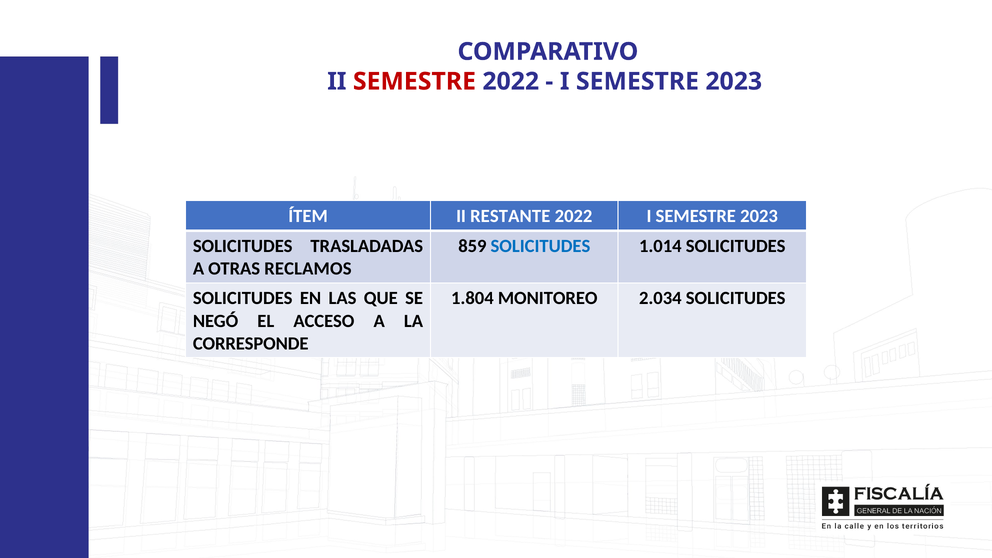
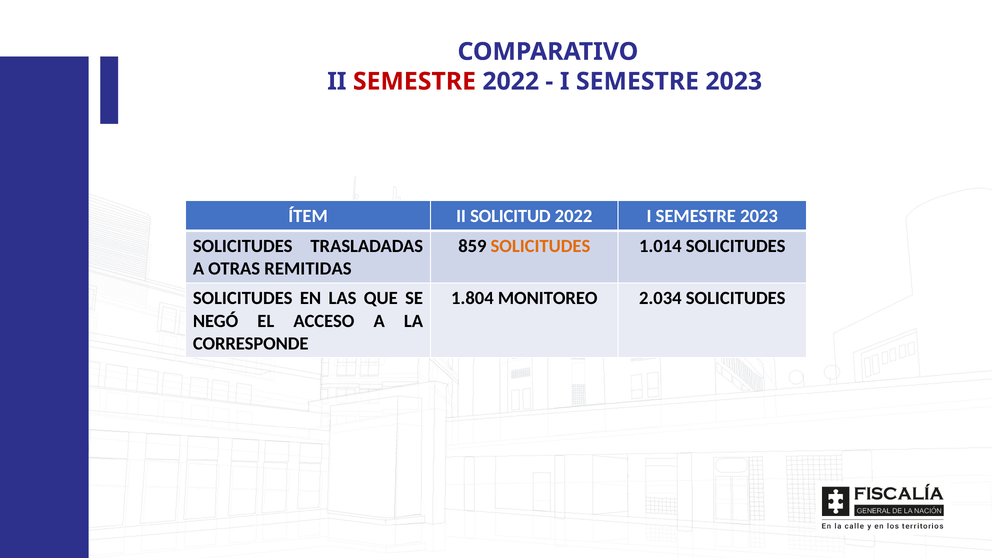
RESTANTE: RESTANTE -> SOLICITUD (510, 216)
SOLICITUDES colour: blue -> orange (540, 246)
RECLAMOS: RECLAMOS -> REMITIDAS (308, 269)
